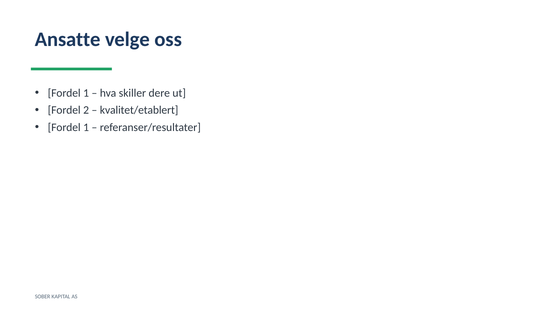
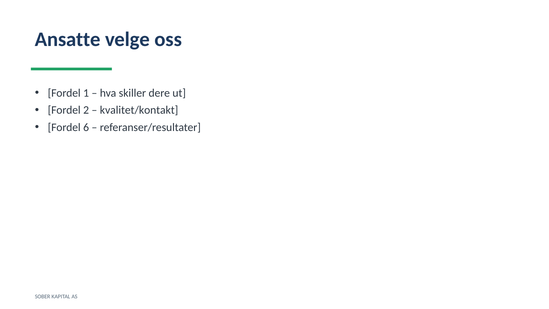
kvalitet/etablert: kvalitet/etablert -> kvalitet/kontakt (139, 110)
1: 1 -> 6 (86, 127)
